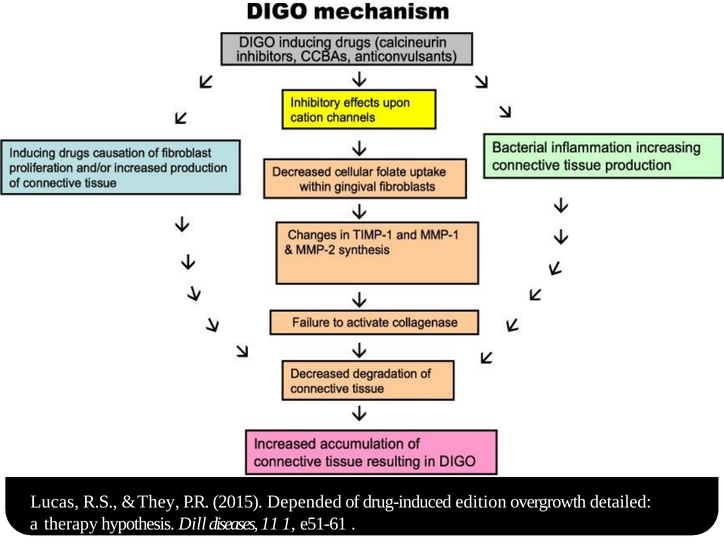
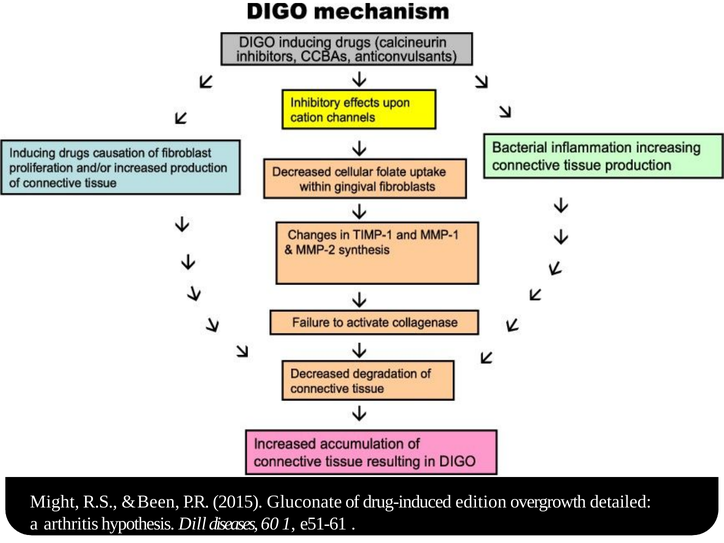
Lucas: Lucas -> Might (55, 502)
They: They -> Been (158, 502)
Depended: Depended -> Gluconate (304, 502)
therapy: therapy -> arthritis (71, 524)
11: 11 -> 60 (270, 524)
